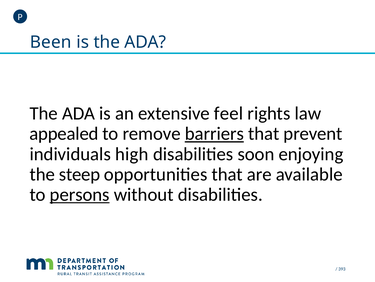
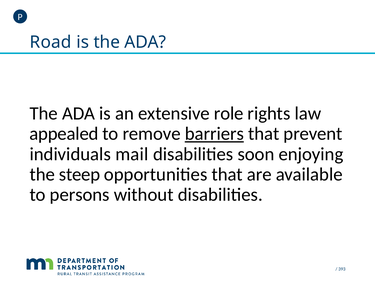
Been: Been -> Road (51, 42)
feel: feel -> role (229, 113)
high: high -> mail (132, 154)
persons underline: present -> none (80, 194)
